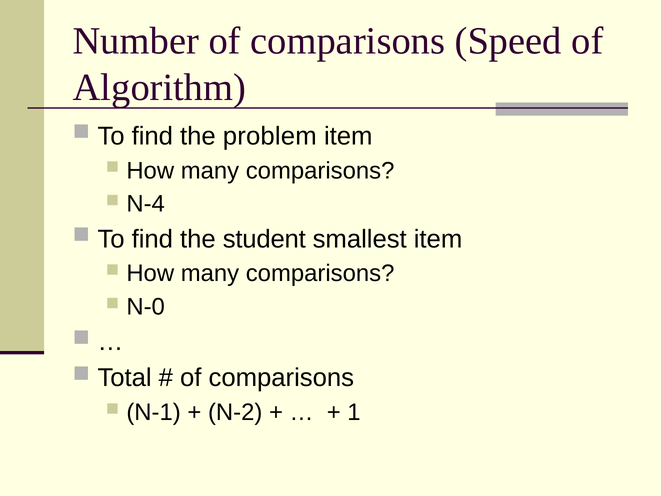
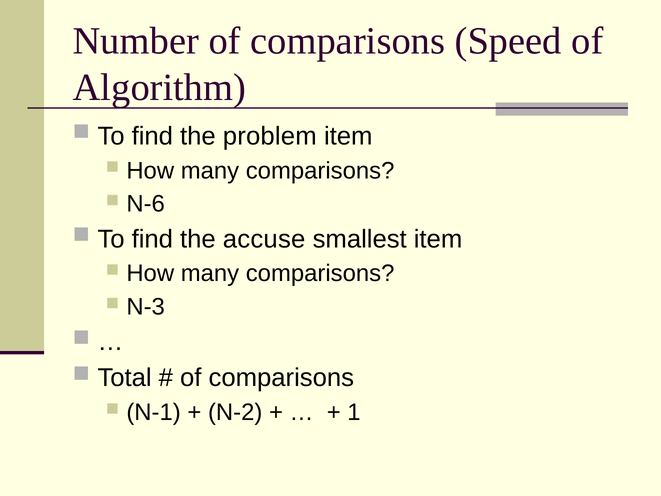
N-4: N-4 -> N-6 (146, 204)
student: student -> accuse (264, 239)
N-0: N-0 -> N-3 (146, 307)
